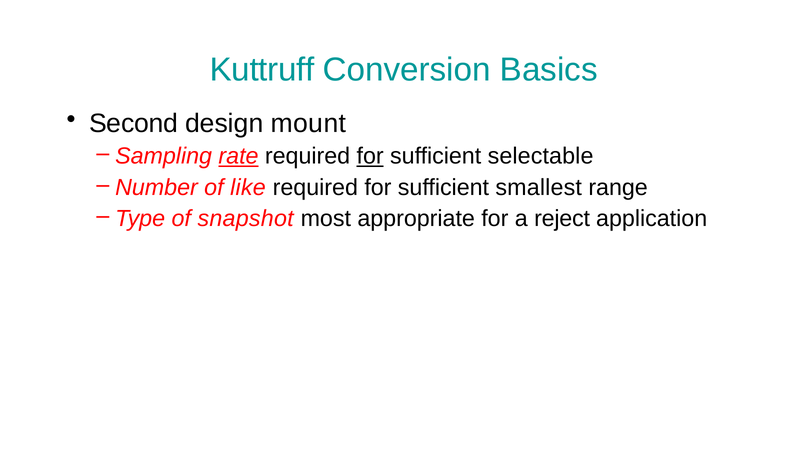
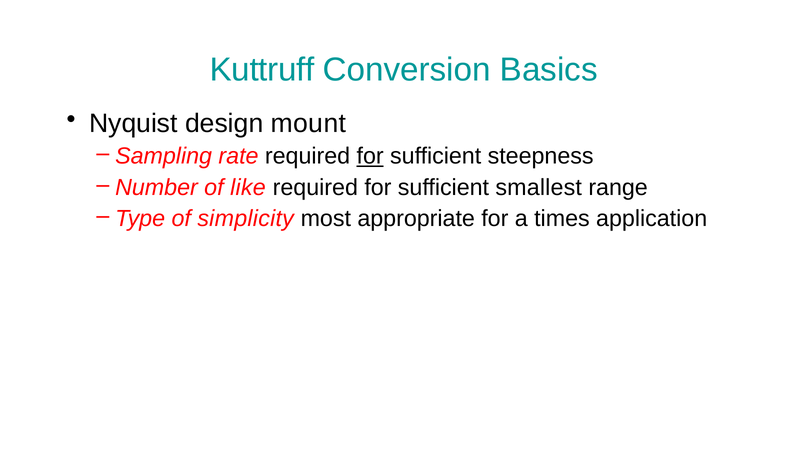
Second: Second -> Nyquist (133, 123)
rate underline: present -> none (238, 156)
selectable: selectable -> steepness (541, 156)
snapshot: snapshot -> simplicity (246, 219)
reject: reject -> times (562, 219)
